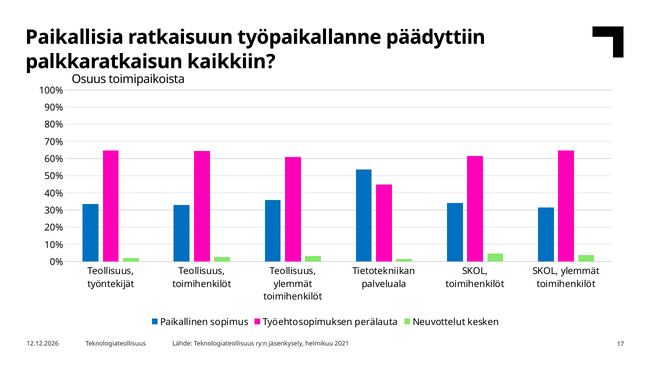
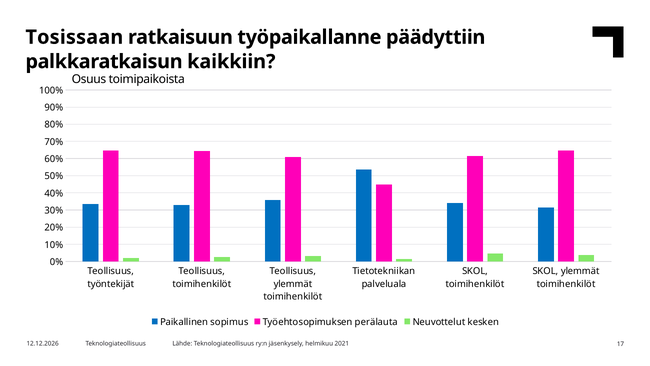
Paikallisia: Paikallisia -> Tosissaan (74, 37)
